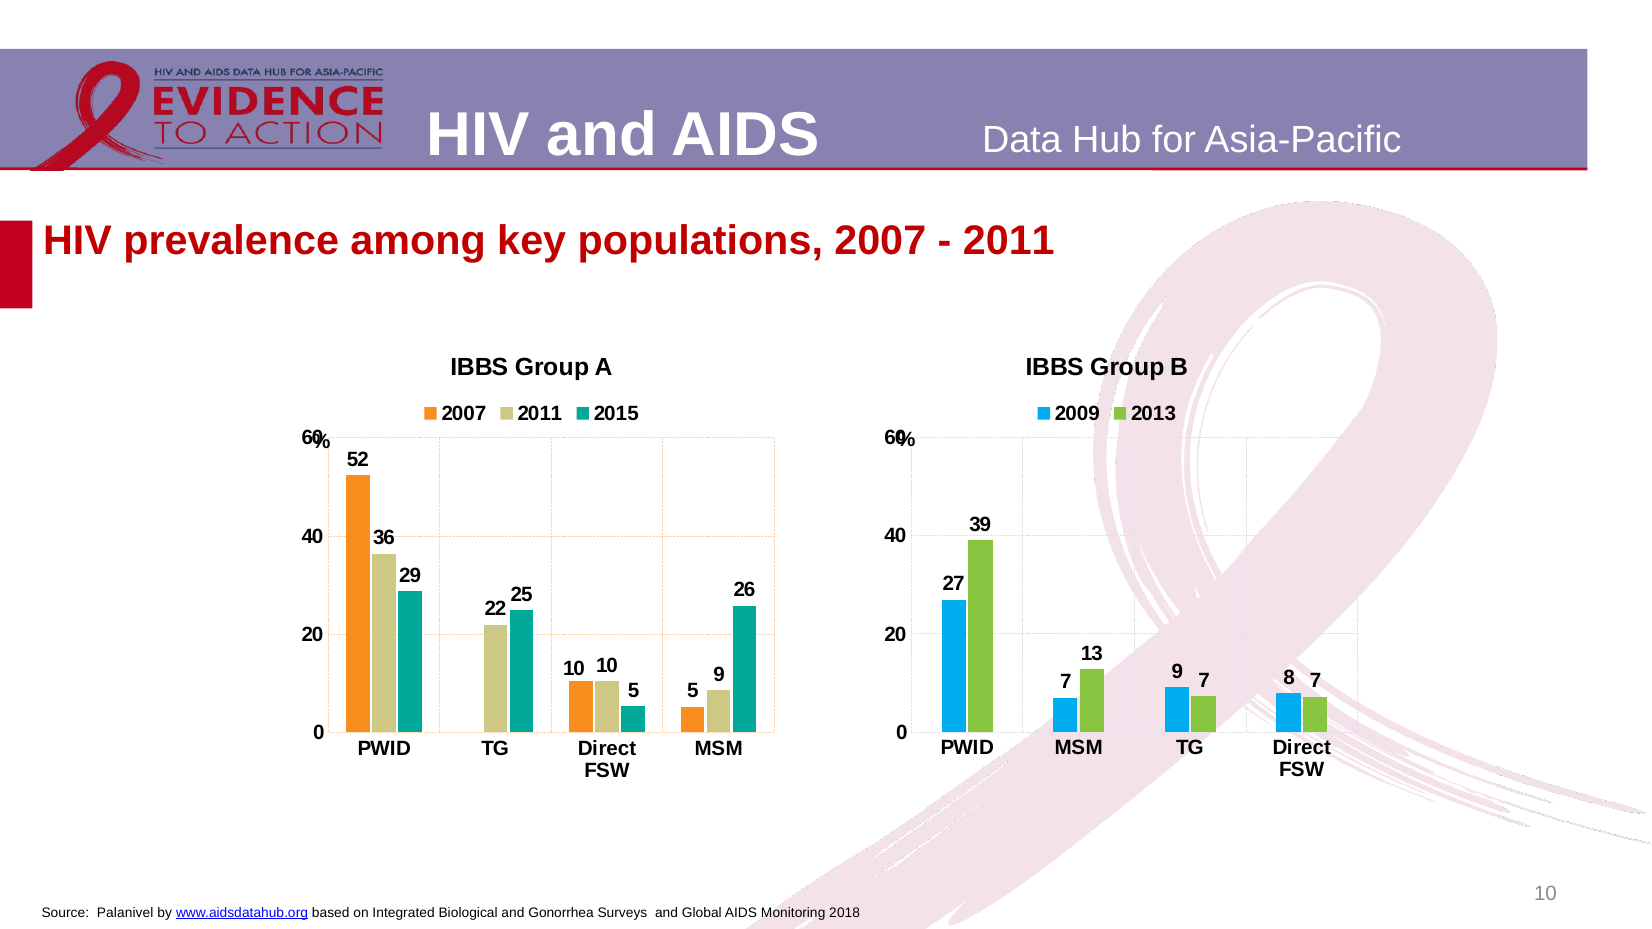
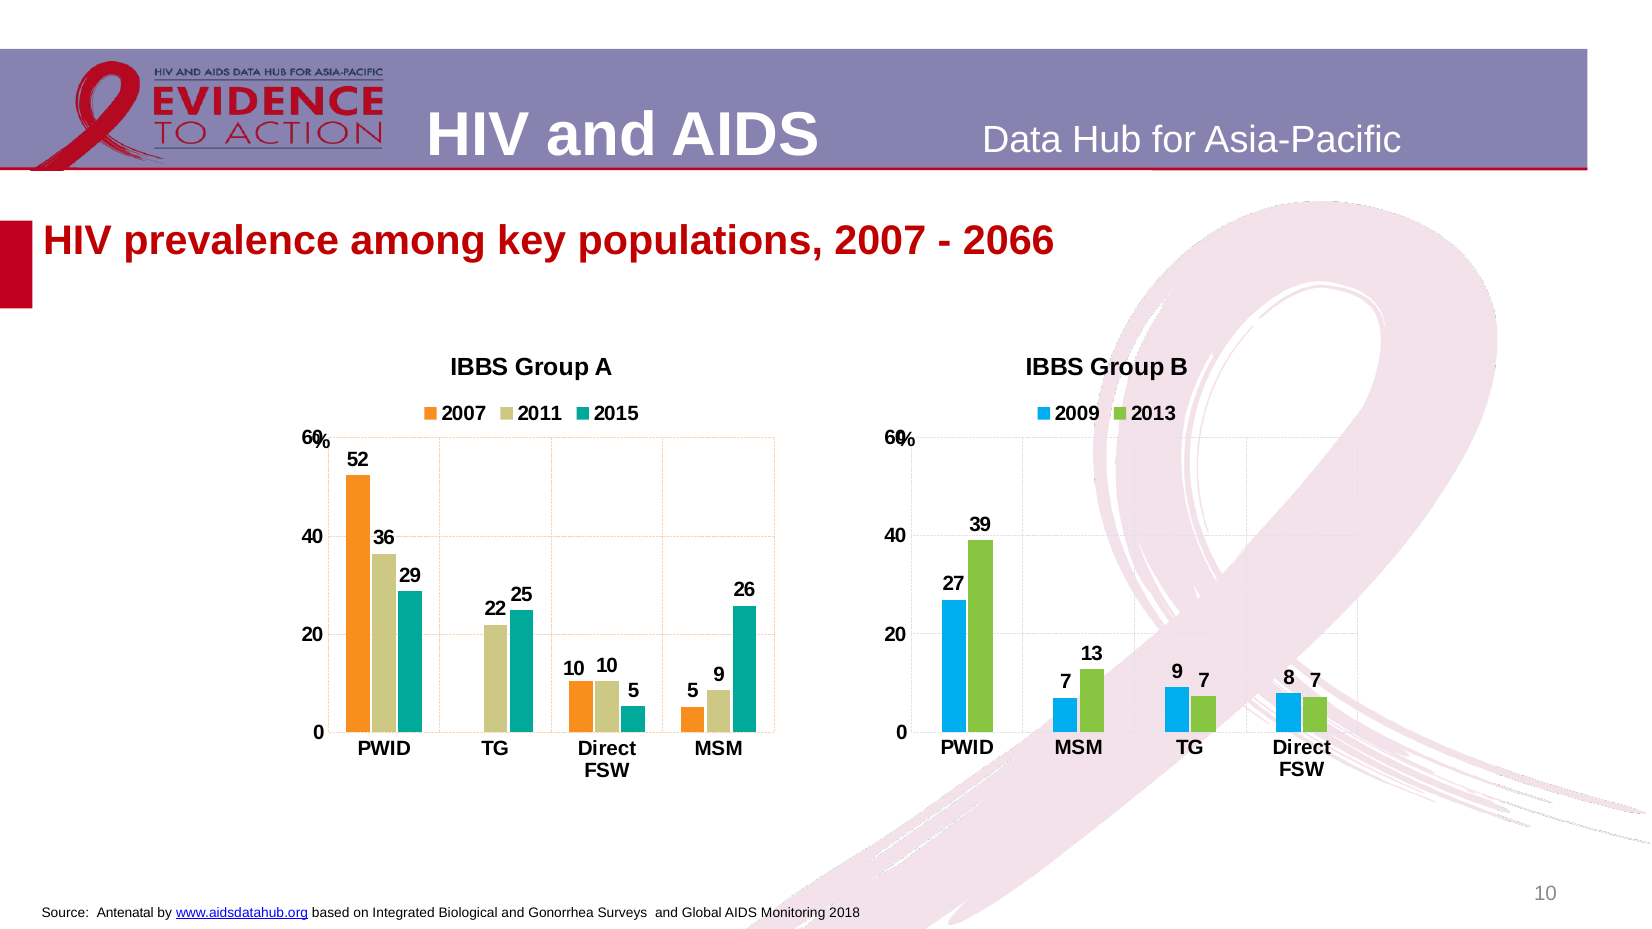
2011: 2011 -> 2066 (1009, 241)
Palanivel: Palanivel -> Antenatal (125, 913)
